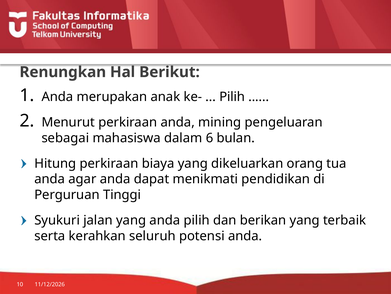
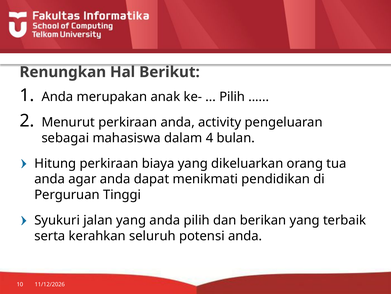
mining: mining -> activity (220, 122)
6: 6 -> 4 (209, 138)
